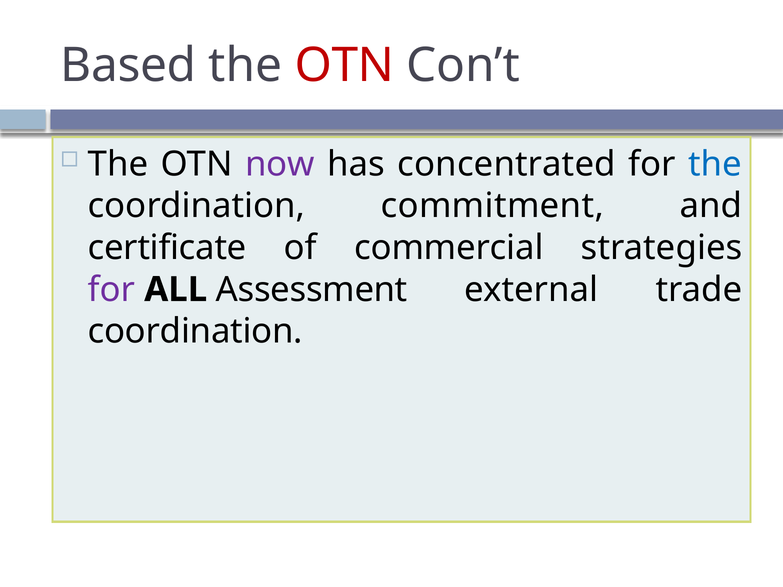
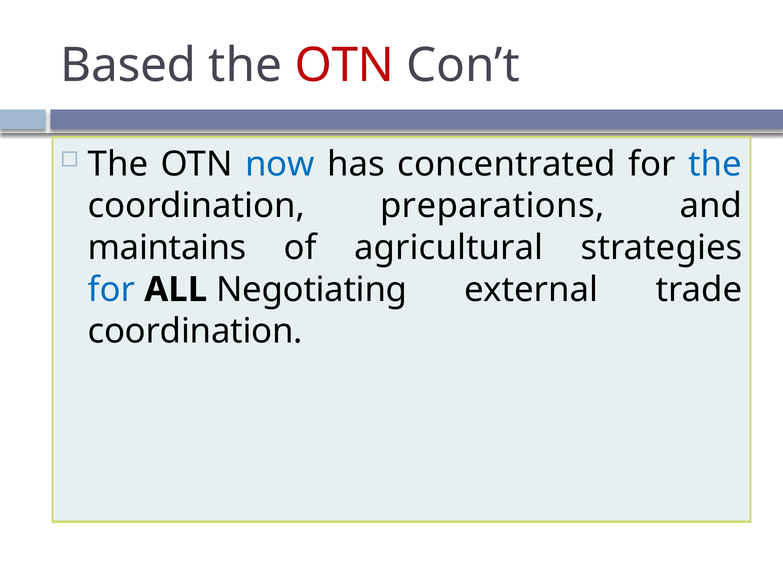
now colour: purple -> blue (280, 164)
commitment: commitment -> preparations (492, 206)
certificate: certificate -> maintains (167, 248)
commercial: commercial -> agricultural (449, 248)
for colour: purple -> blue (111, 290)
Assessment: Assessment -> Negotiating (312, 290)
